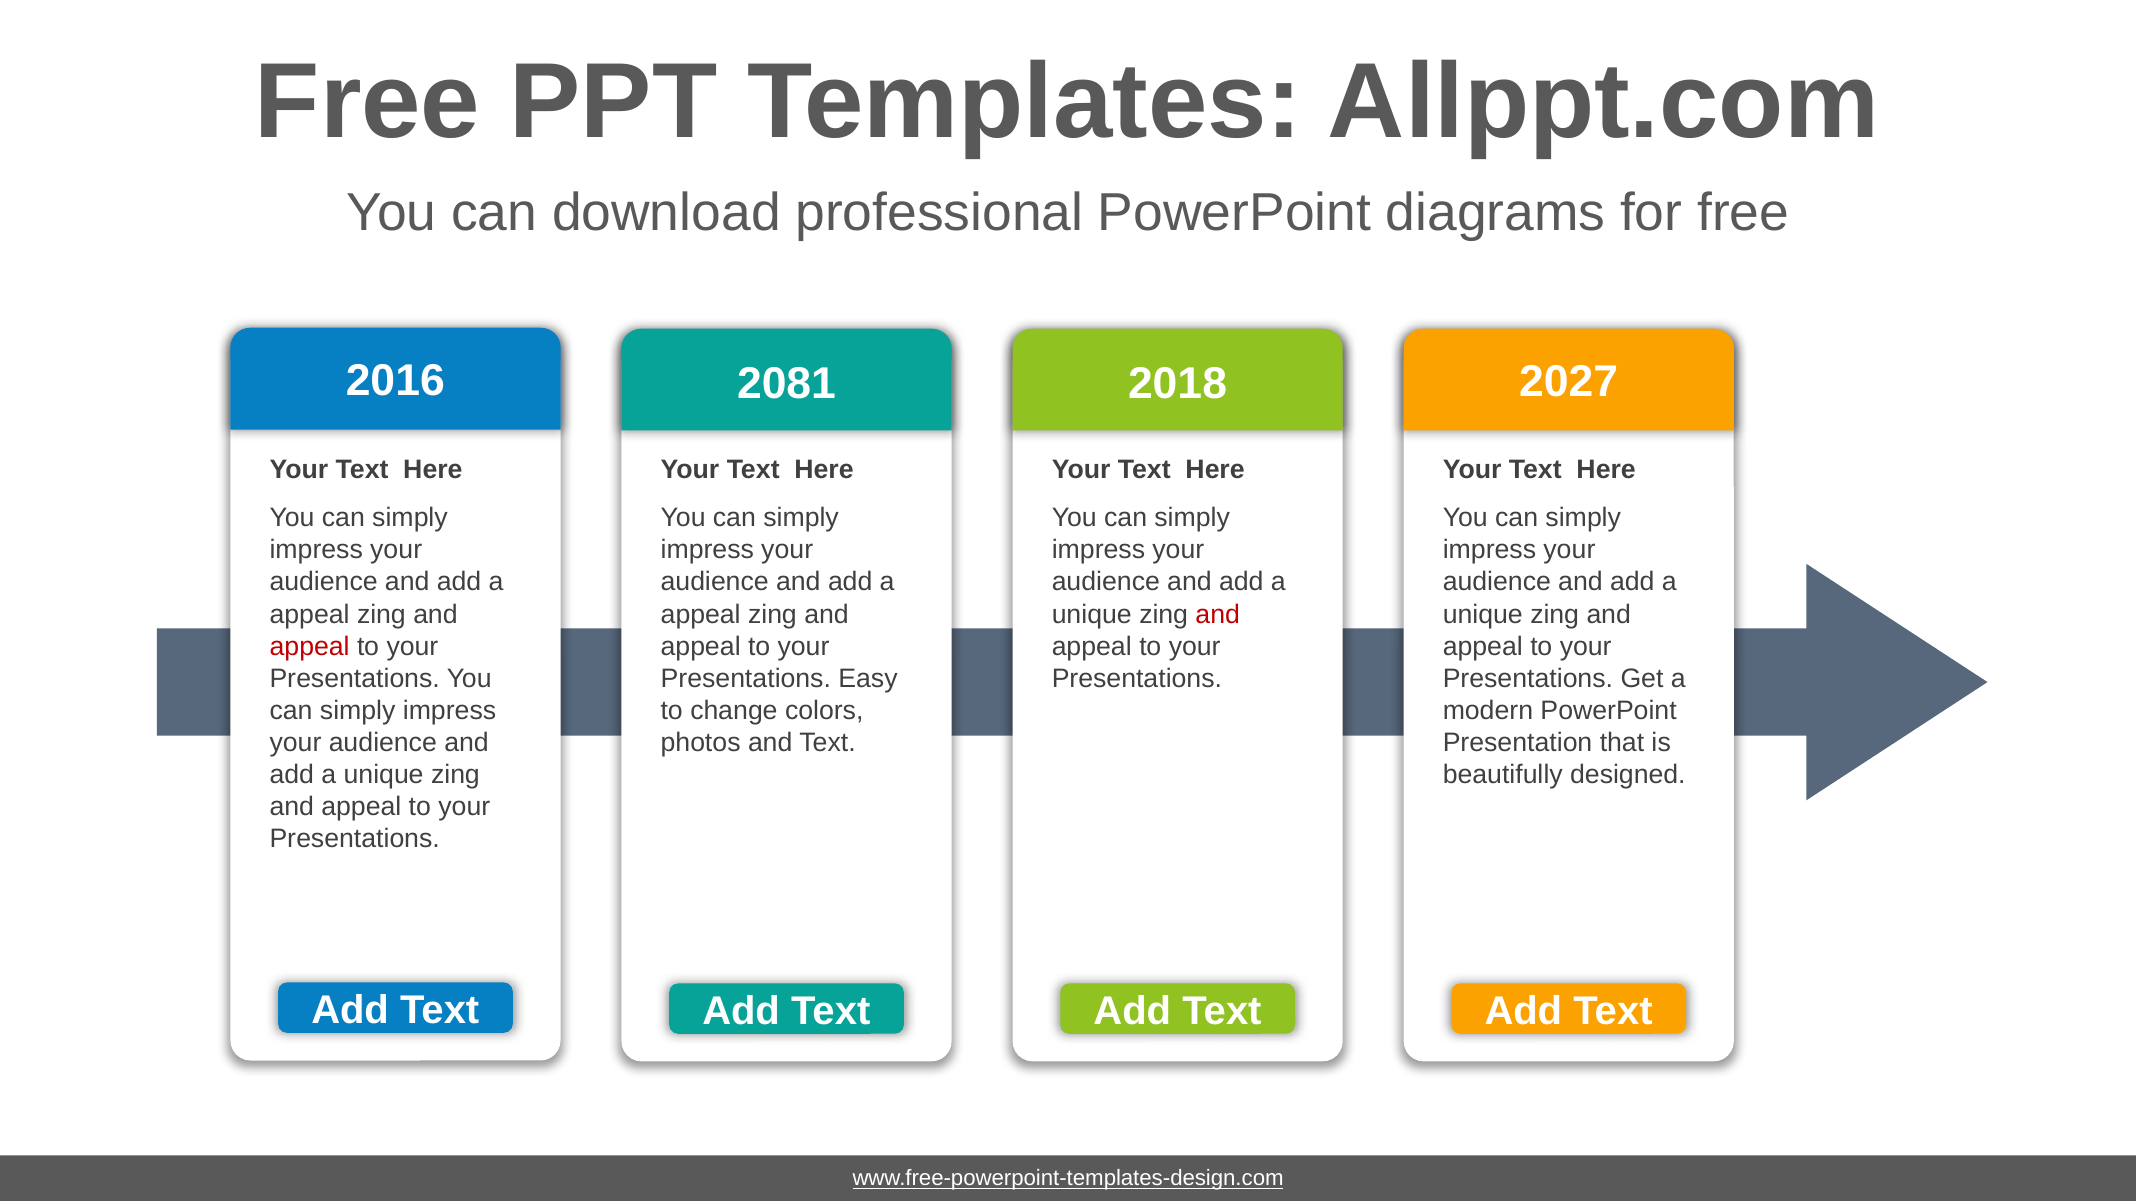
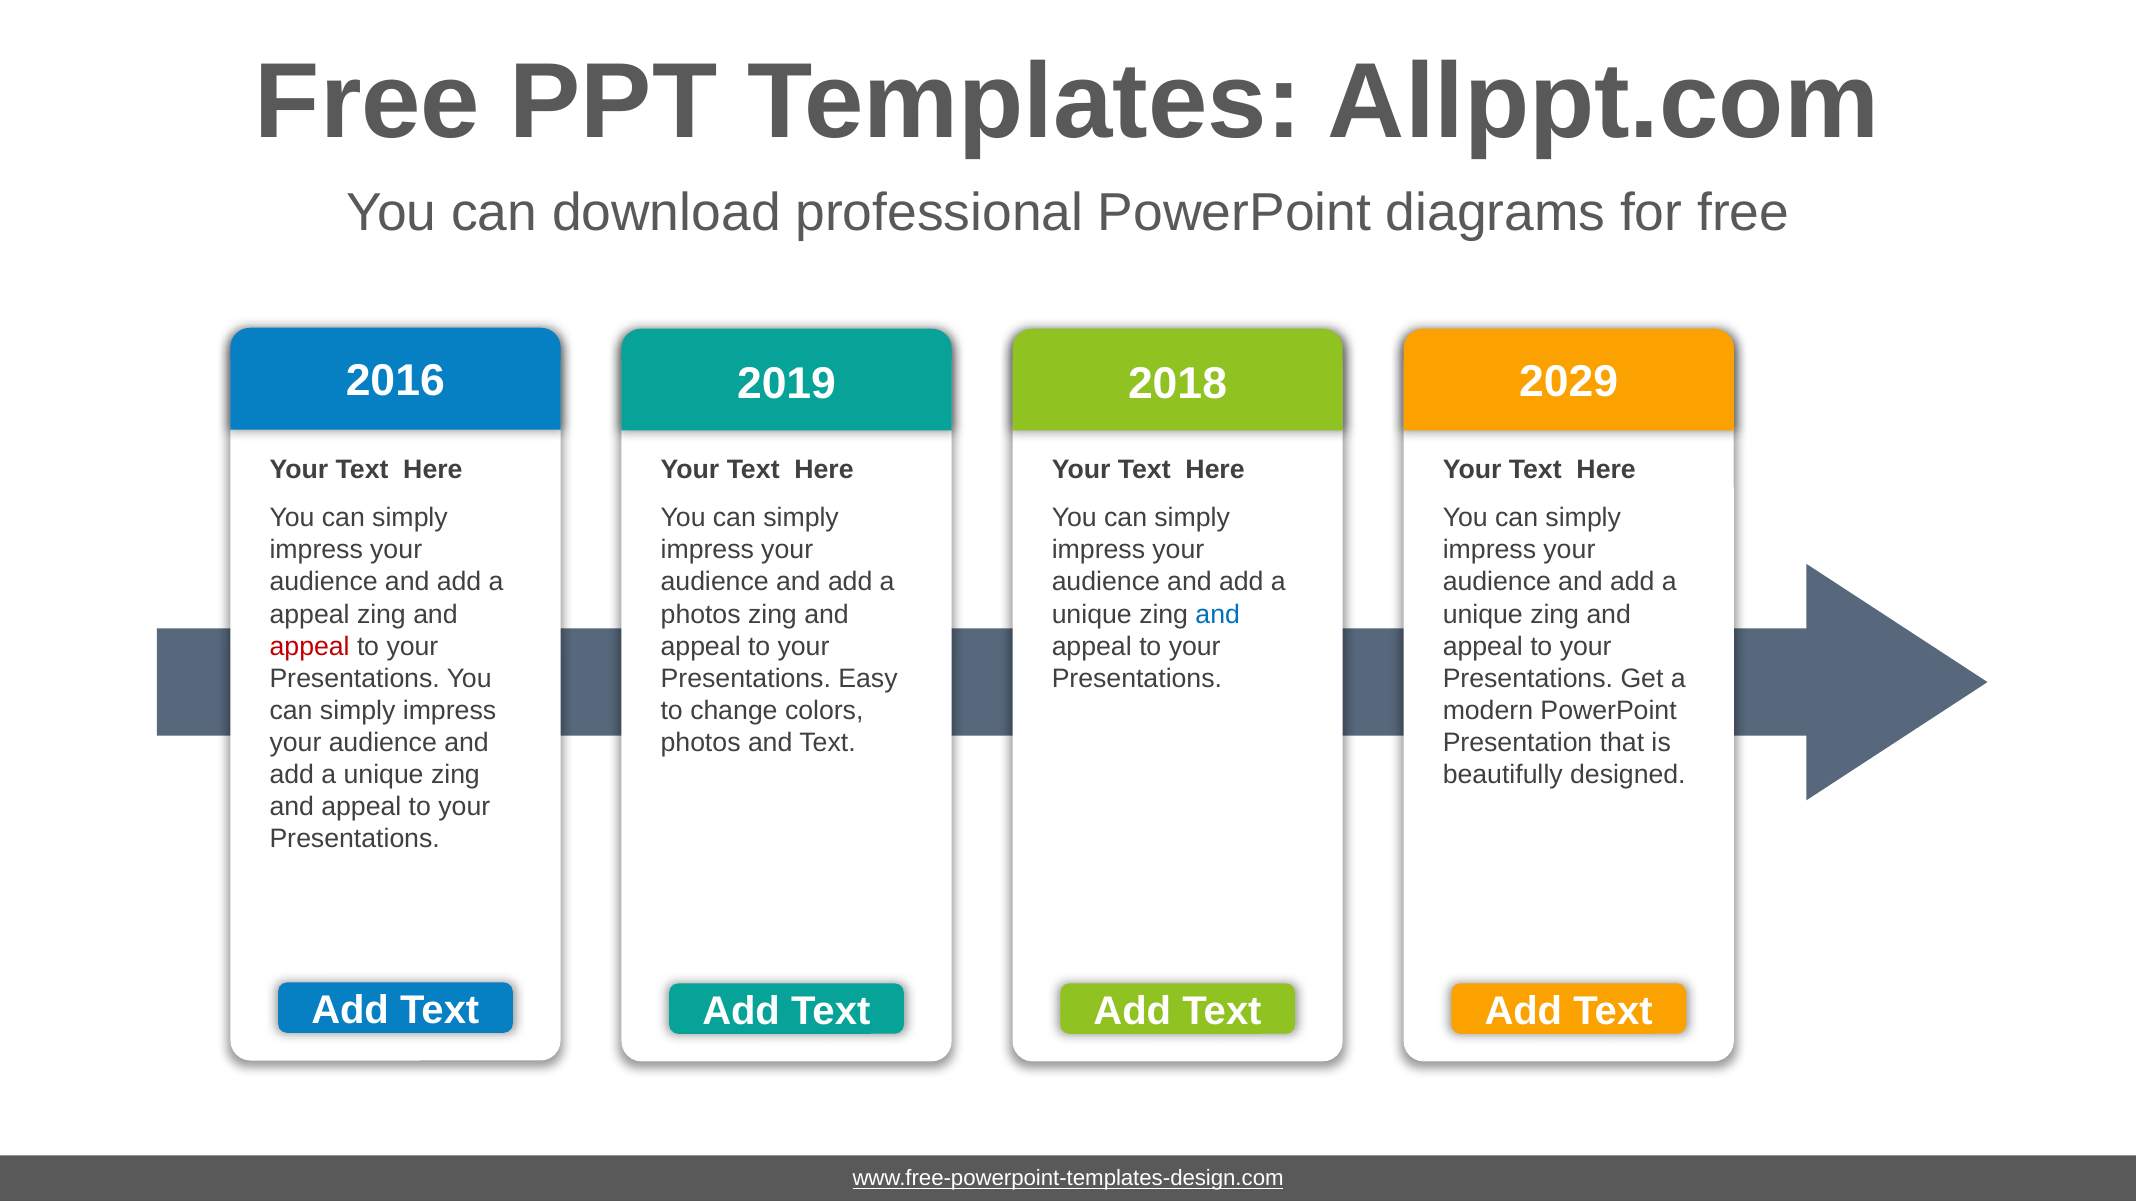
2027: 2027 -> 2029 (1569, 382)
2081: 2081 -> 2019 (787, 384)
appeal: appeal -> photos (701, 614)
and colour: red -> blue (1218, 614)
